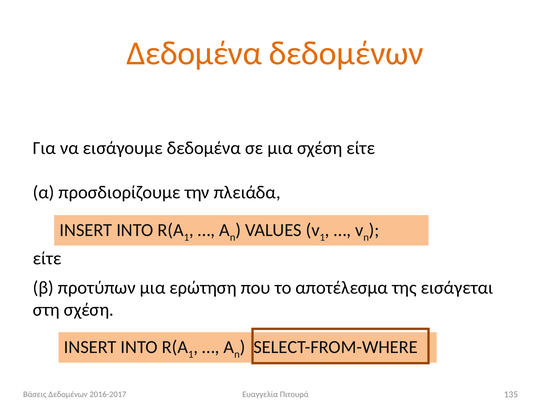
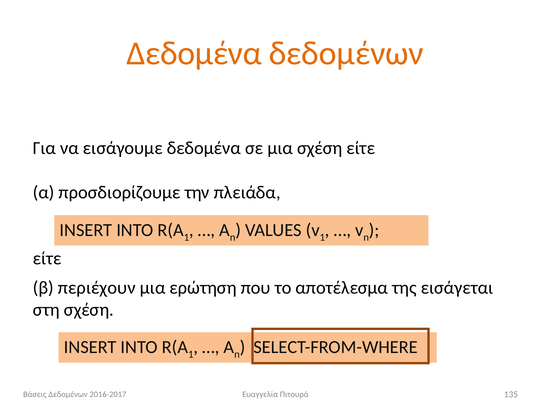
προτύπων: προτύπων -> περιέχουν (97, 288)
